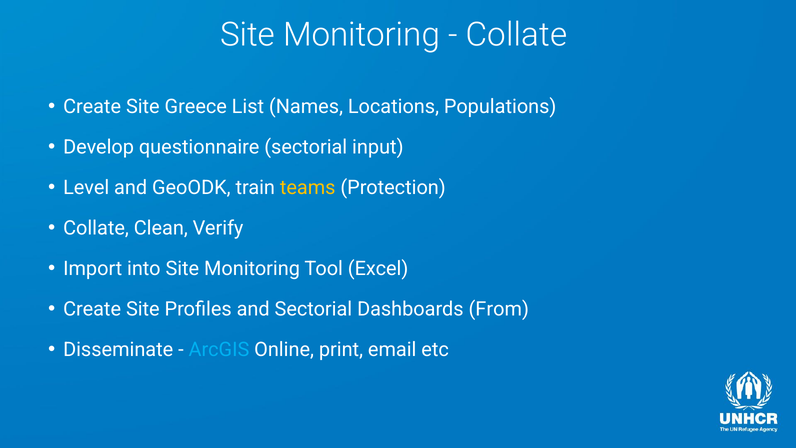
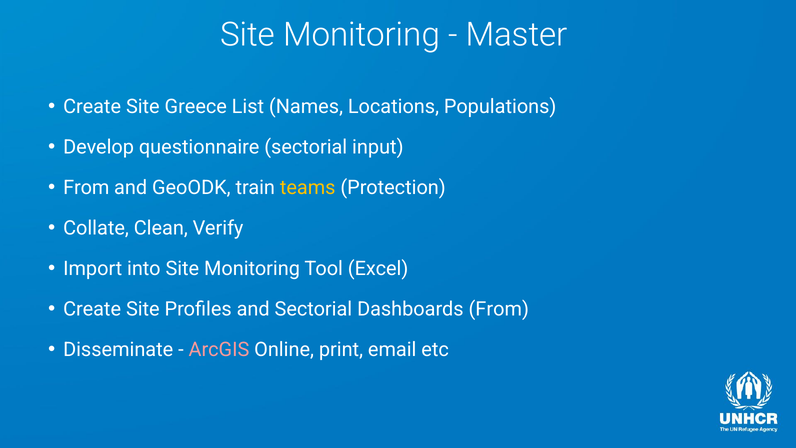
Collate: Collate -> Master (517, 35)
Level: Level -> From (86, 188)
ArcGIS colour: light blue -> pink (219, 350)
